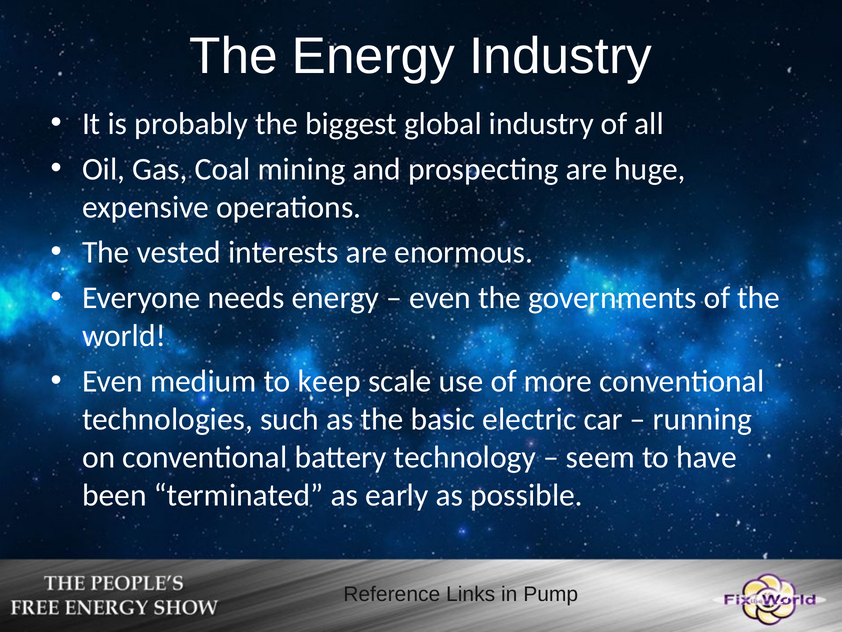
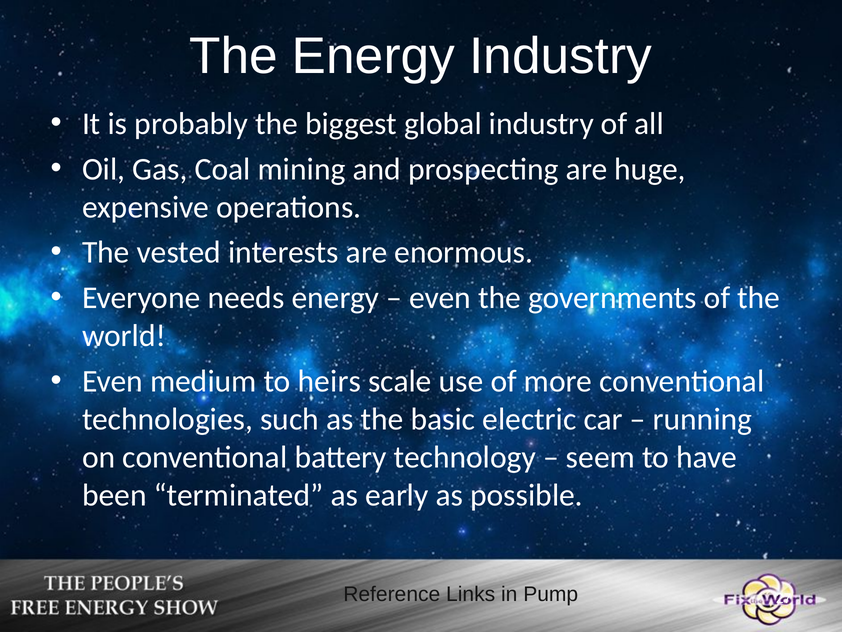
keep: keep -> heirs (329, 381)
